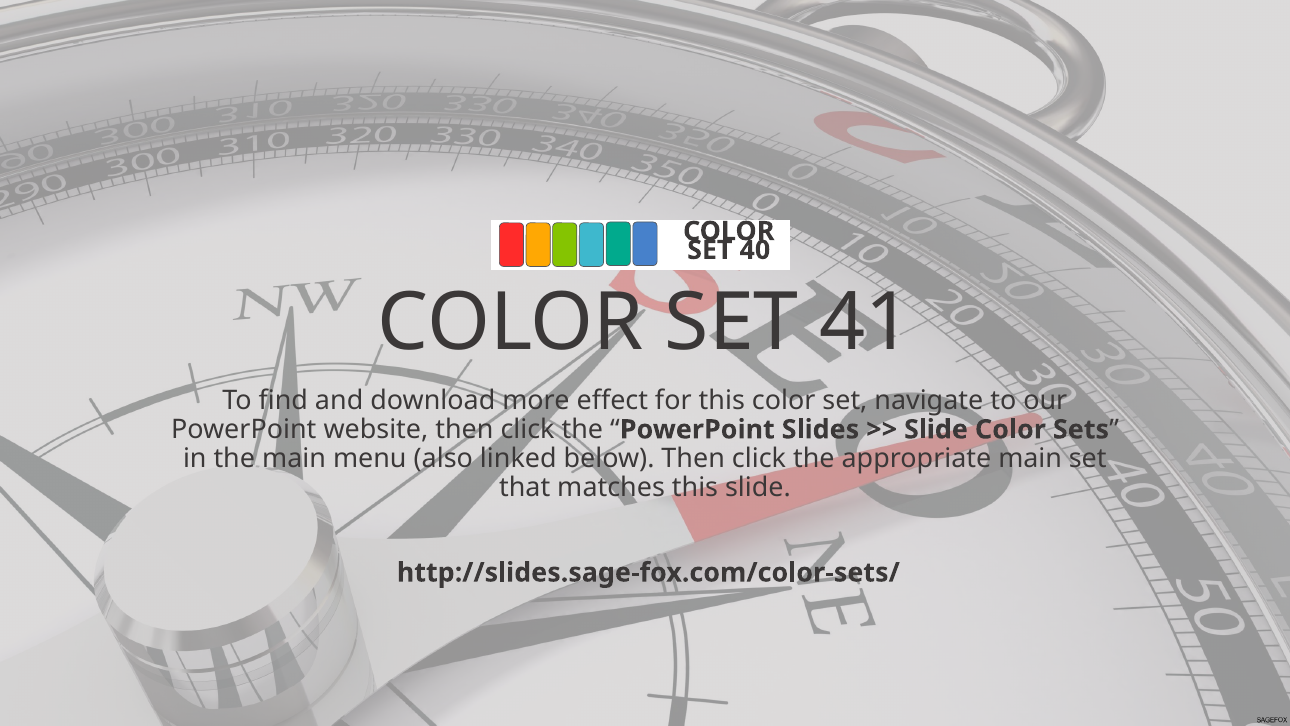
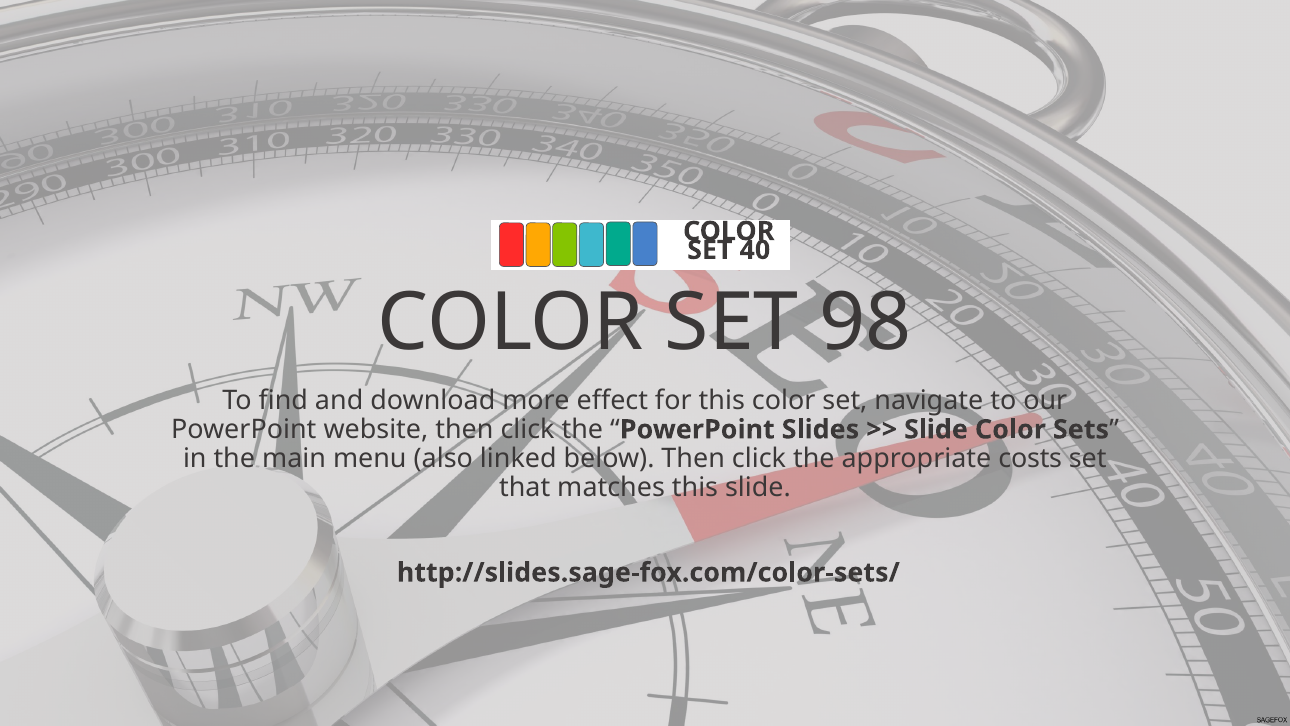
41: 41 -> 98 (866, 322)
appropriate main: main -> costs (1030, 458)
